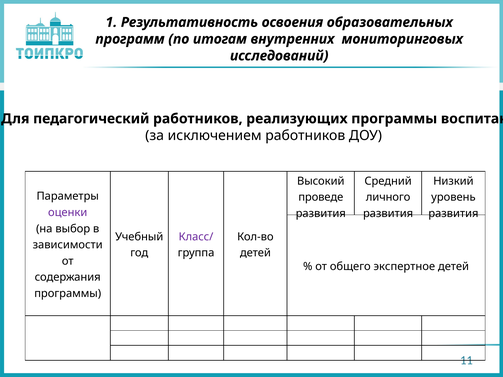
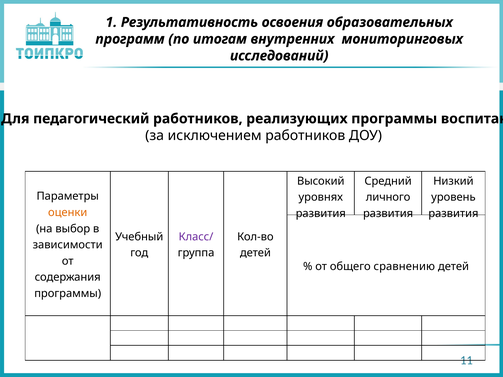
проведе: проведе -> уровнях (321, 197)
оценки colour: purple -> orange (68, 213)
экспертное: экспертное -> сравнению (404, 267)
